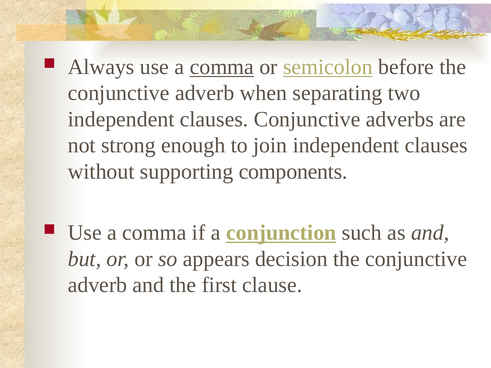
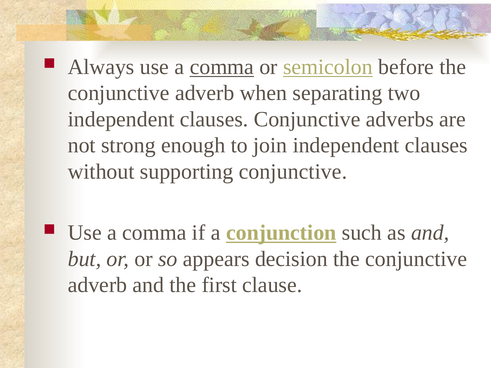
supporting components: components -> conjunctive (293, 172)
